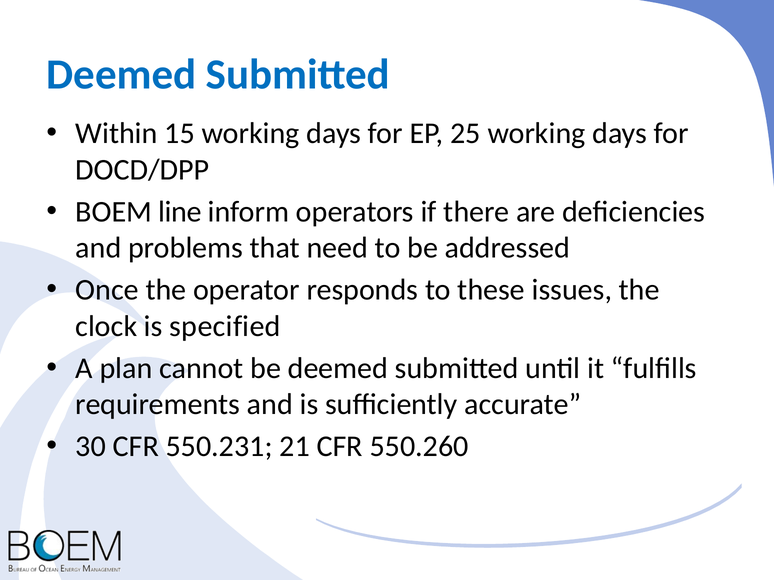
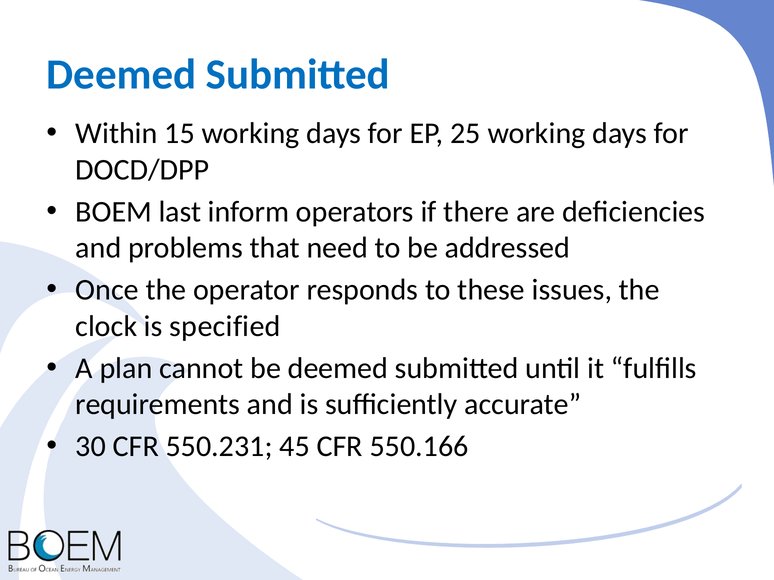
line: line -> last (180, 212)
21: 21 -> 45 (295, 447)
550.260: 550.260 -> 550.166 (419, 447)
